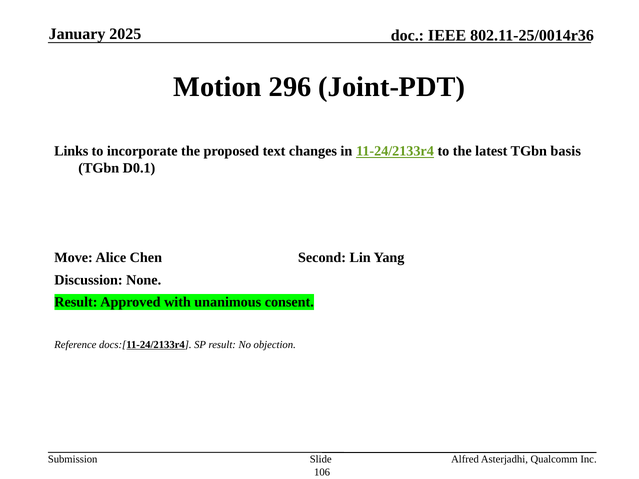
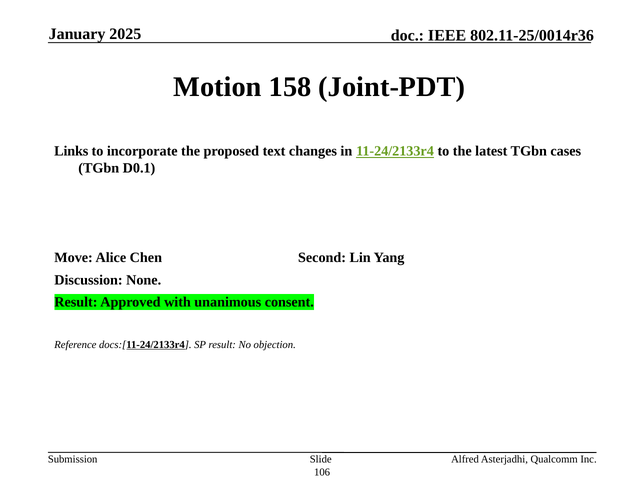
296: 296 -> 158 (290, 87)
basis: basis -> cases (566, 151)
